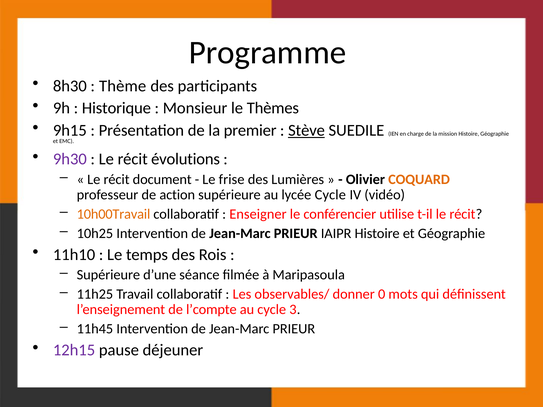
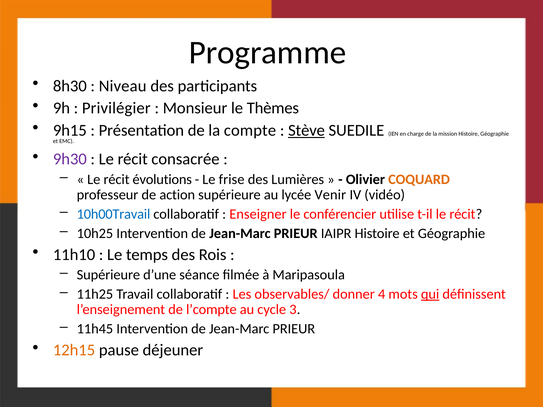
Thème: Thème -> Niveau (123, 86)
Historique: Historique -> Privilégier (116, 108)
premier: premier -> compte (250, 130)
évolutions: évolutions -> consacrée (185, 159)
document: document -> évolutions (162, 179)
lycée Cycle: Cycle -> Venir (330, 195)
10h00Travail colour: orange -> blue (114, 214)
0: 0 -> 4 (382, 294)
qui underline: none -> present (430, 294)
12h15 colour: purple -> orange (74, 350)
